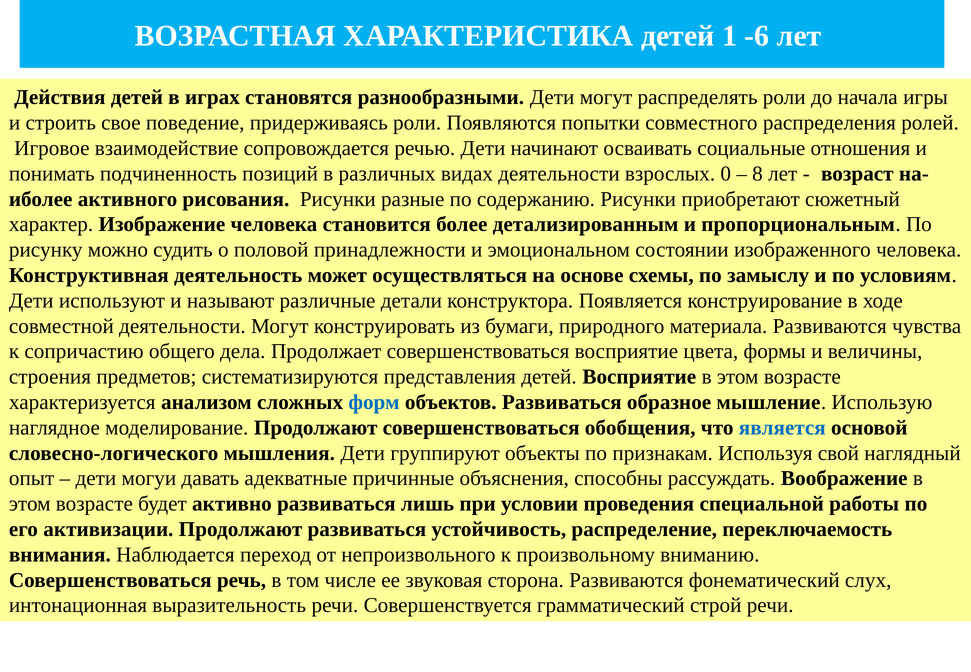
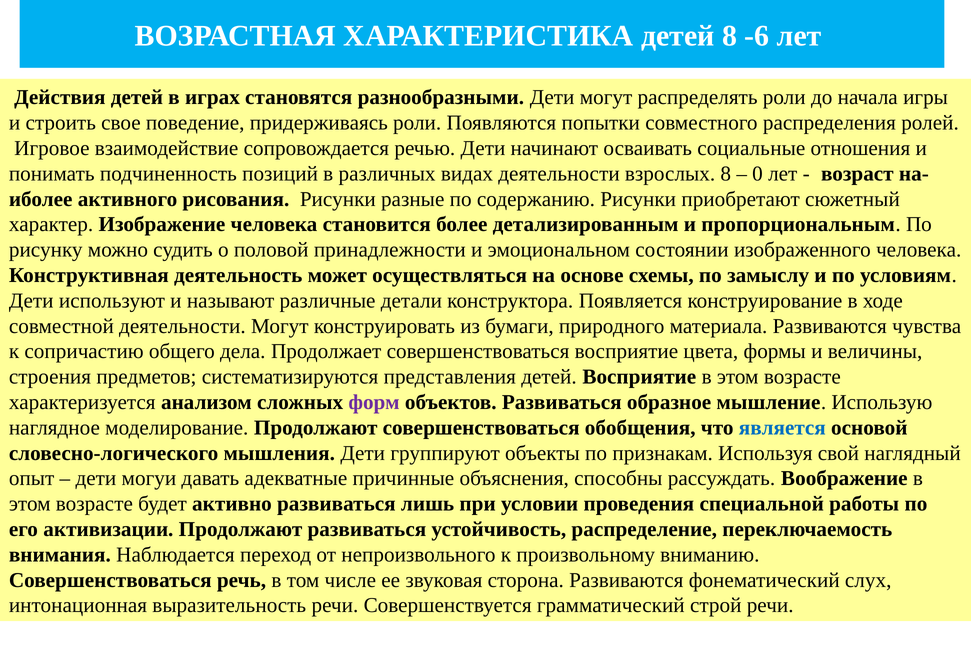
детей 1: 1 -> 8 (730, 36)
взрослых 0: 0 -> 8 (726, 174)
8: 8 -> 0 (758, 174)
форм colour: blue -> purple (374, 402)
